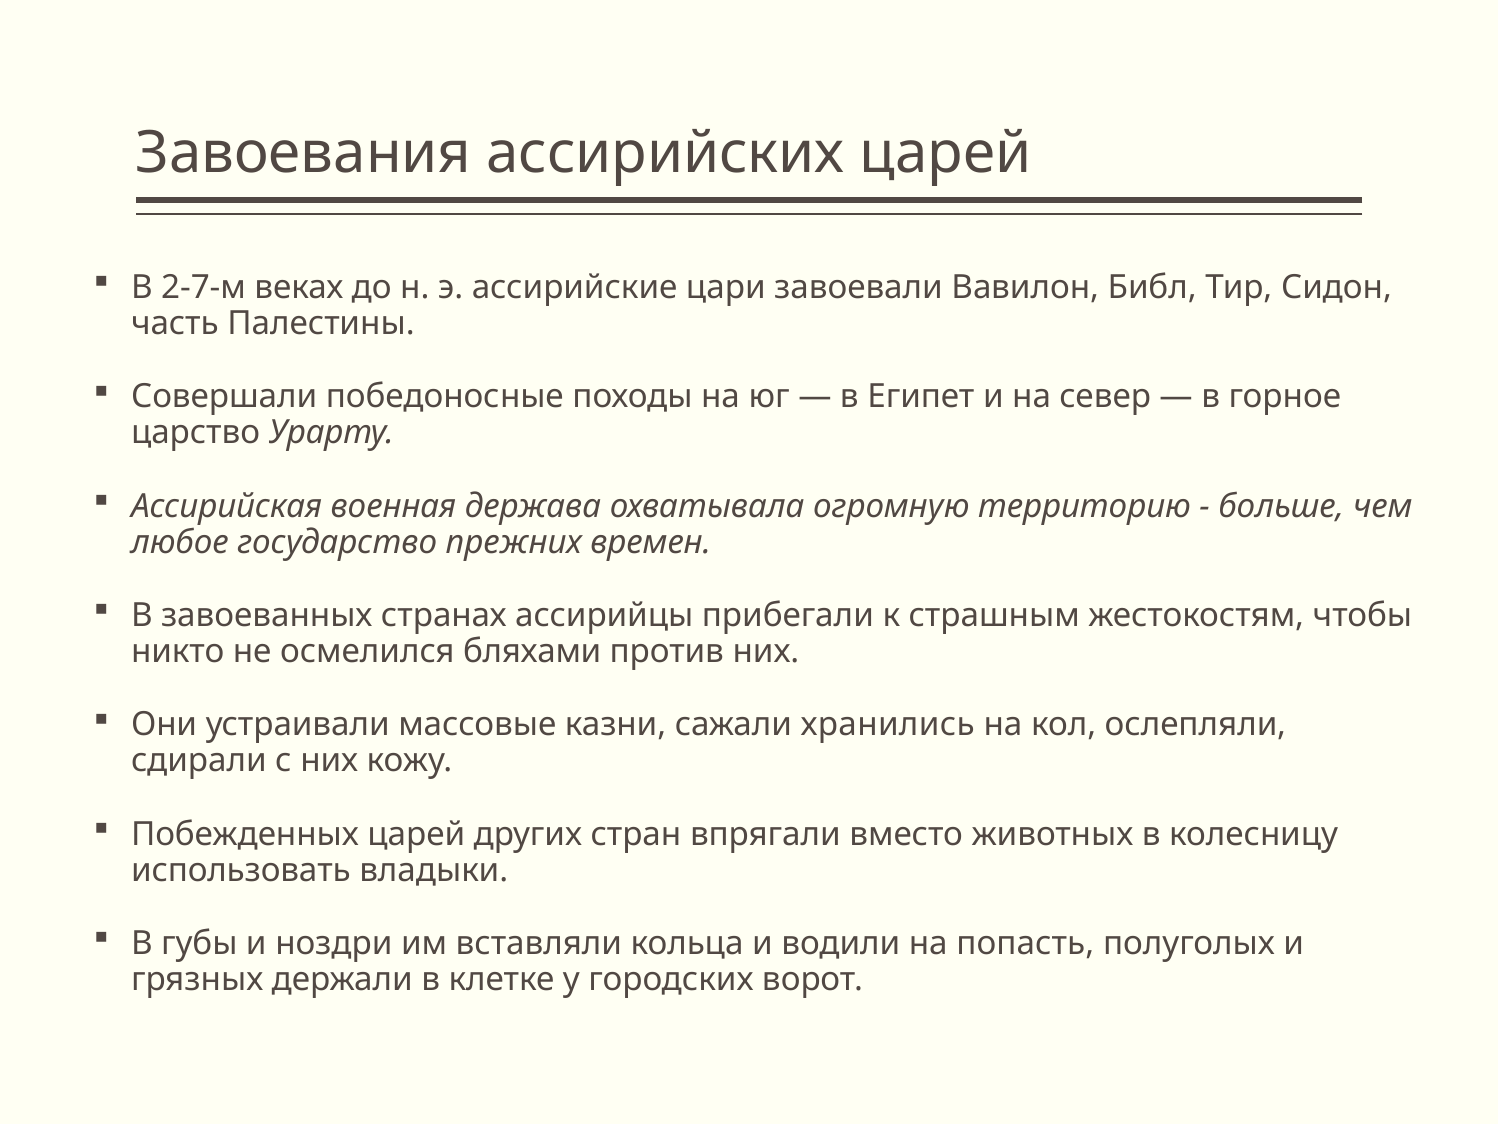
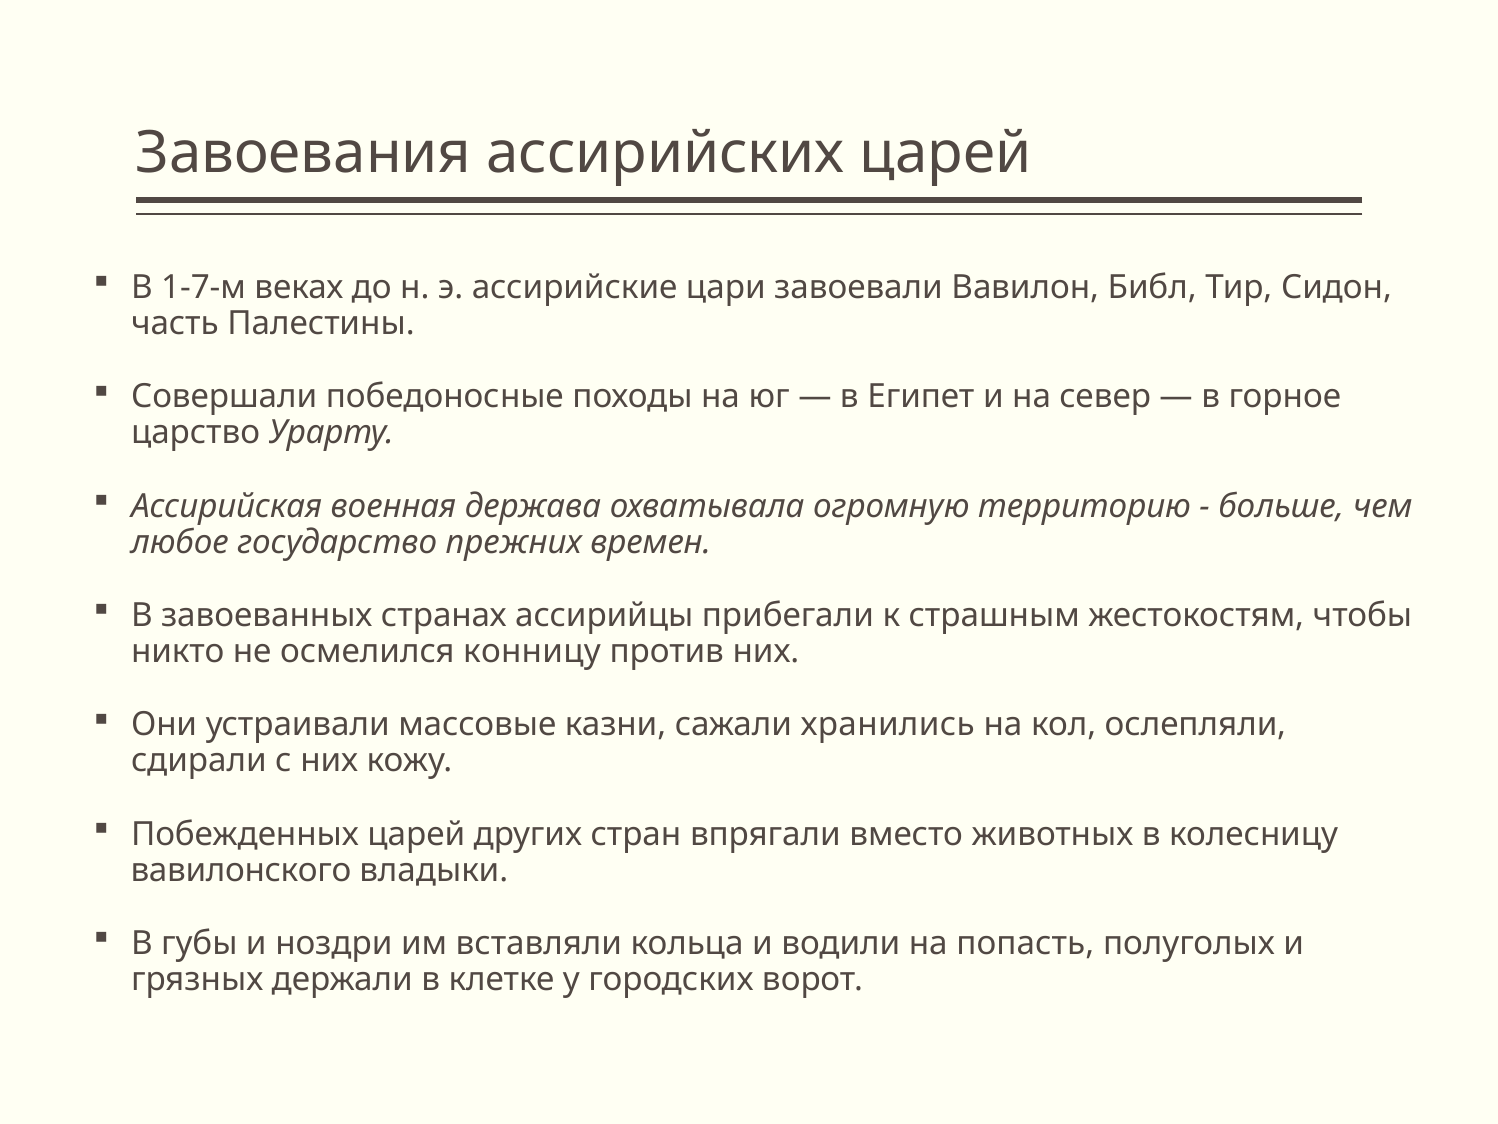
2-7-м: 2-7-м -> 1-7-м (204, 287)
бляхами: бляхами -> конницу (532, 651)
использовать: использовать -> вавилонского (241, 870)
